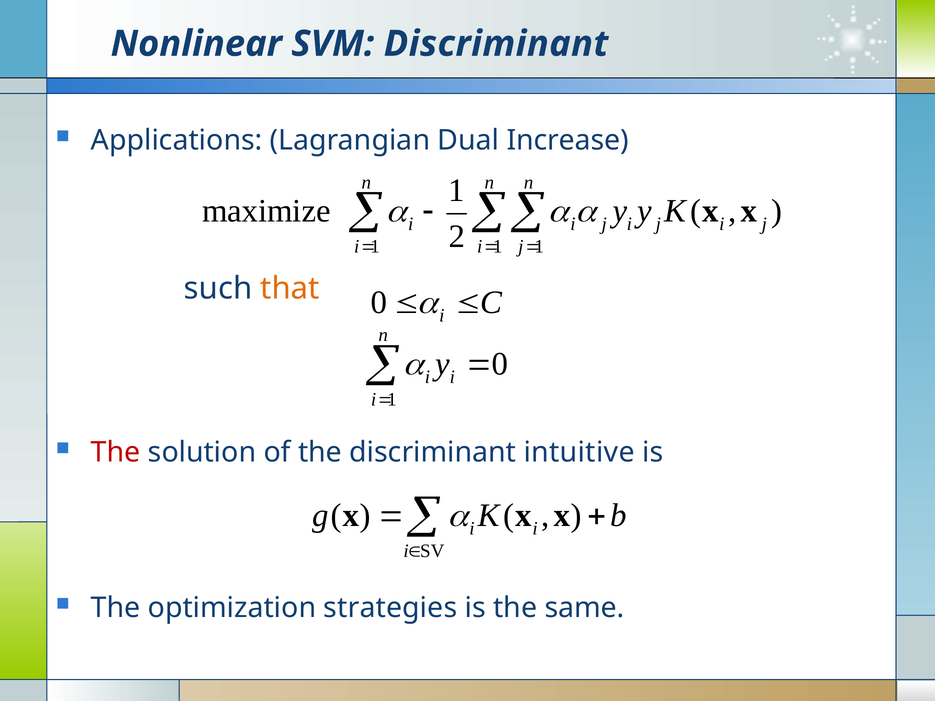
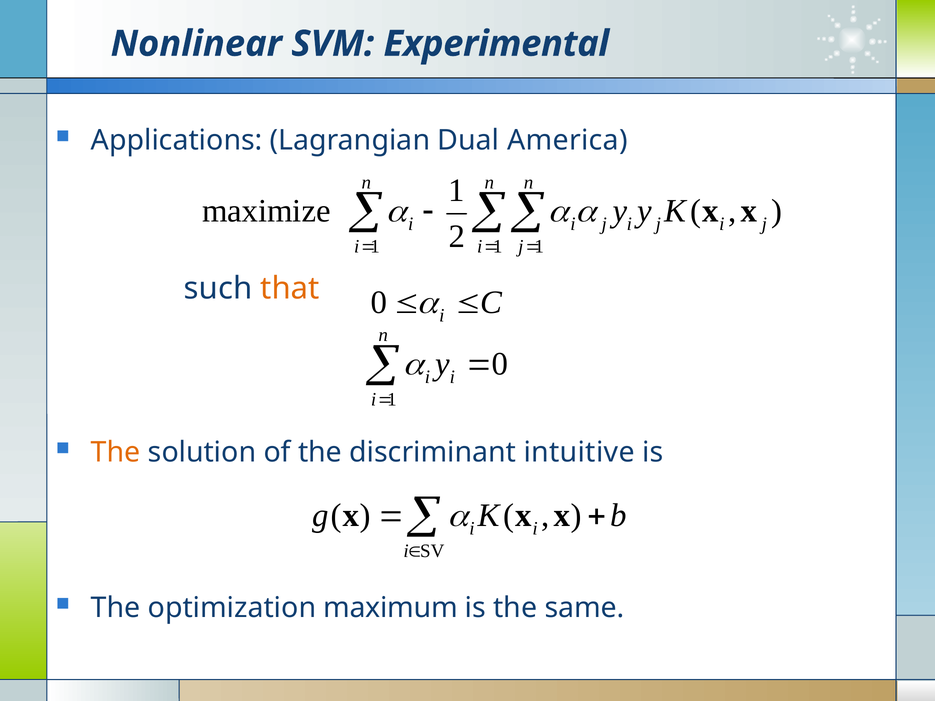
SVM Discriminant: Discriminant -> Experimental (496, 44)
Increase: Increase -> America (567, 141)
The colour: red -> orange (116, 452)
strategies: strategies -> maximum (391, 608)
